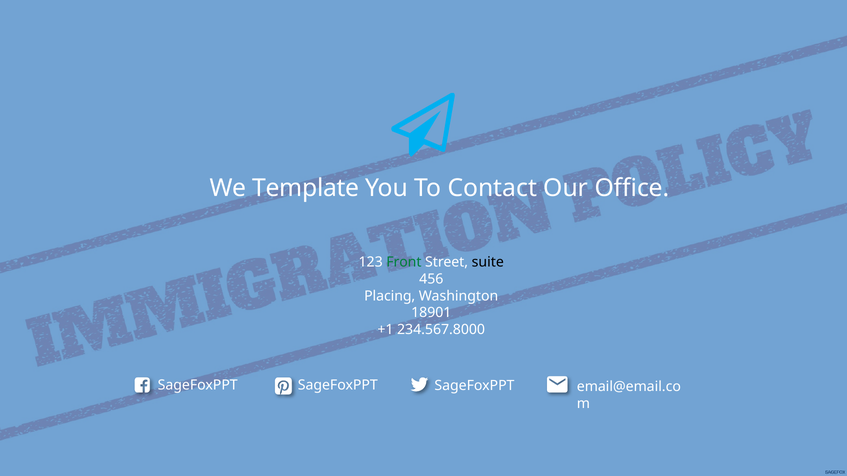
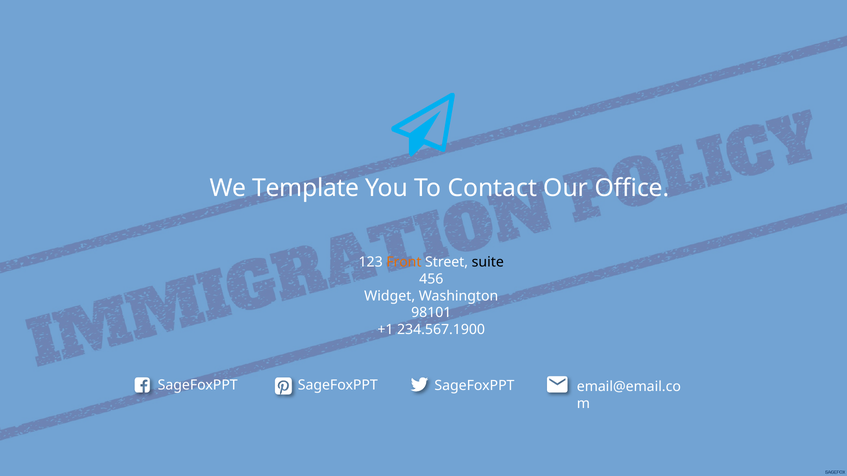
Front colour: green -> orange (404, 262)
Placing: Placing -> Widget (390, 296)
18901: 18901 -> 98101 (431, 313)
234.567.8000: 234.567.8000 -> 234.567.1900 (441, 330)
